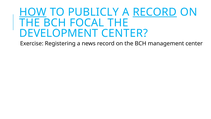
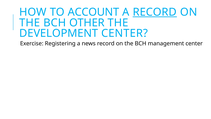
HOW underline: present -> none (33, 12)
PUBLICLY: PUBLICLY -> ACCOUNT (93, 12)
FOCAL: FOCAL -> OTHER (87, 23)
